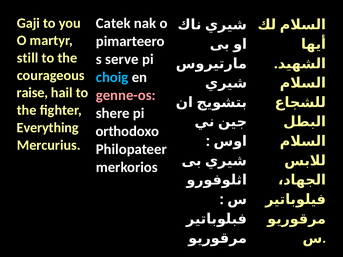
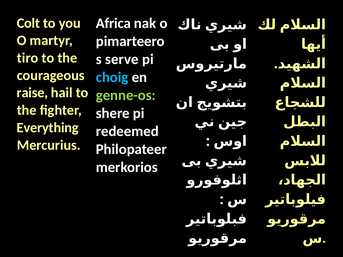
Gaji: Gaji -> Colt (28, 23)
Catek: Catek -> Africa (113, 23)
still: still -> tiro (28, 58)
genne-os colour: pink -> light green (126, 95)
orthodoxo: orthodoxo -> redeemed (127, 131)
